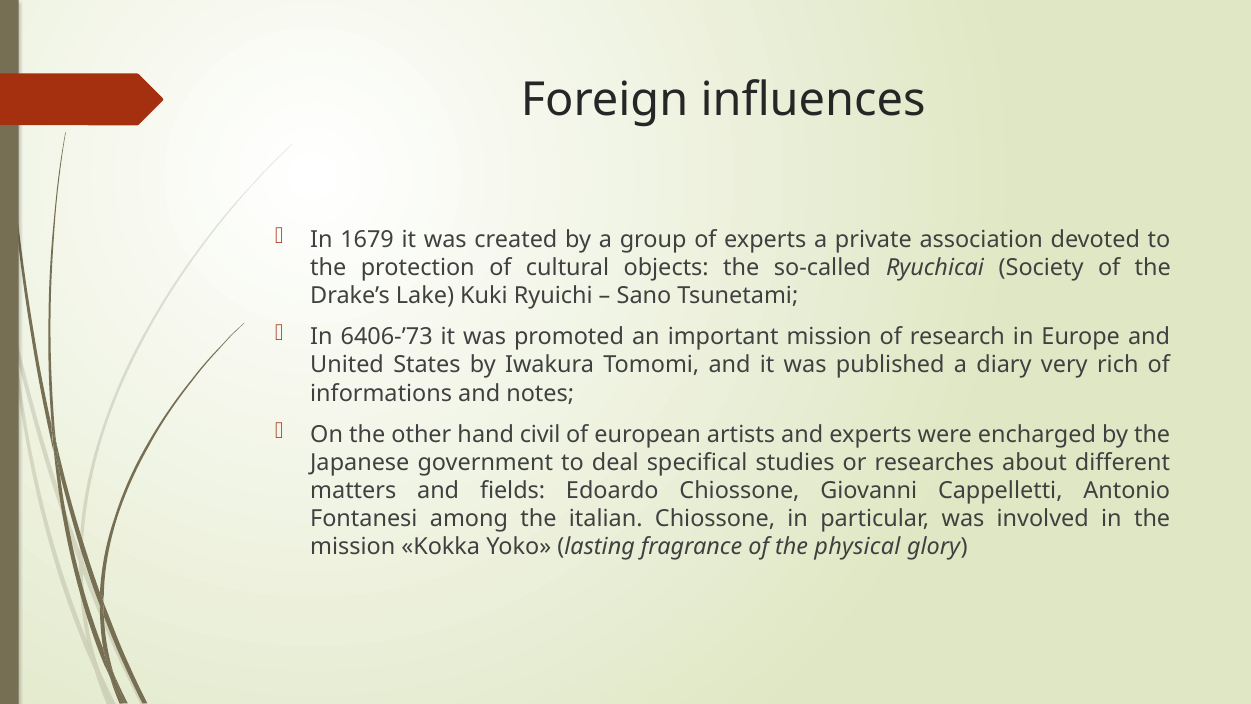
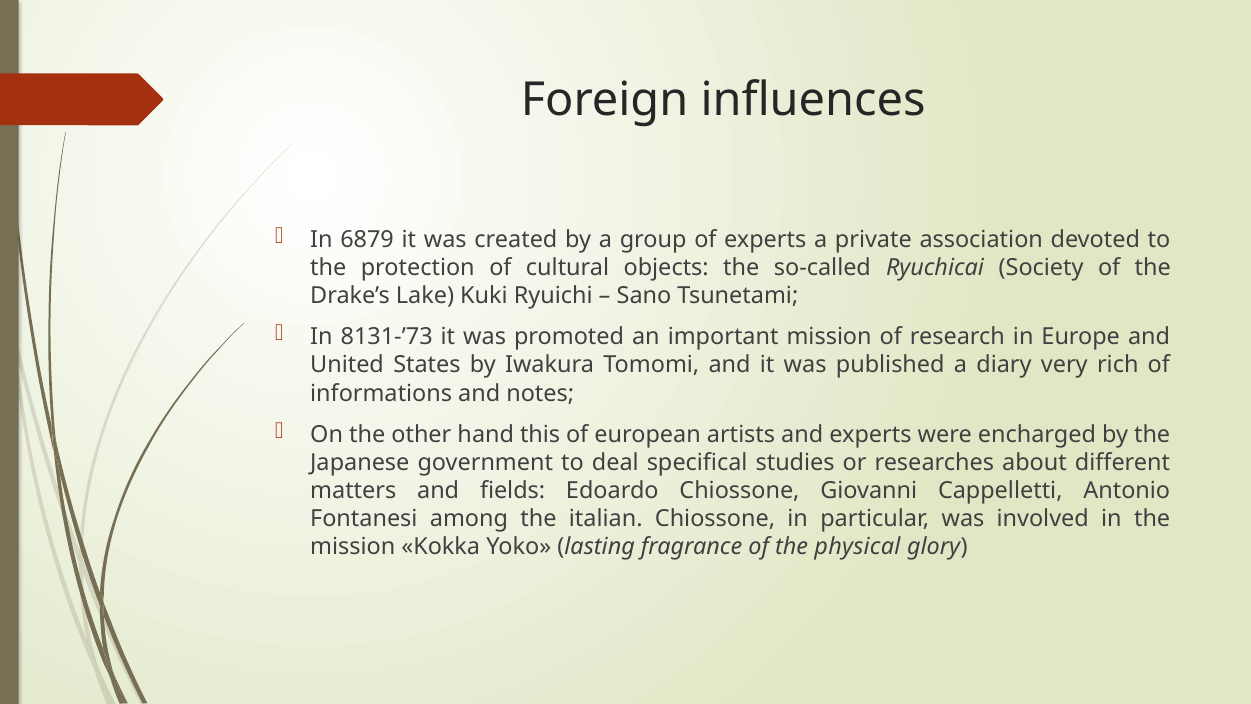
1679: 1679 -> 6879 (367, 239)
6406-’73: 6406-’73 -> 8131-’73 (387, 337)
civil: civil -> this (540, 434)
